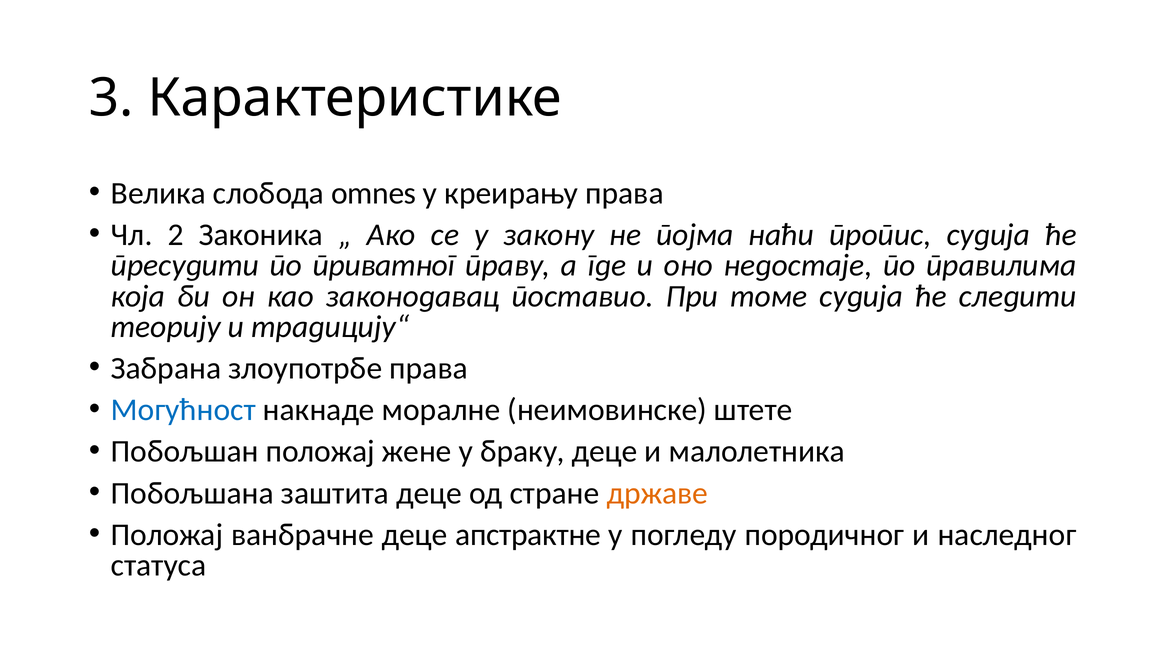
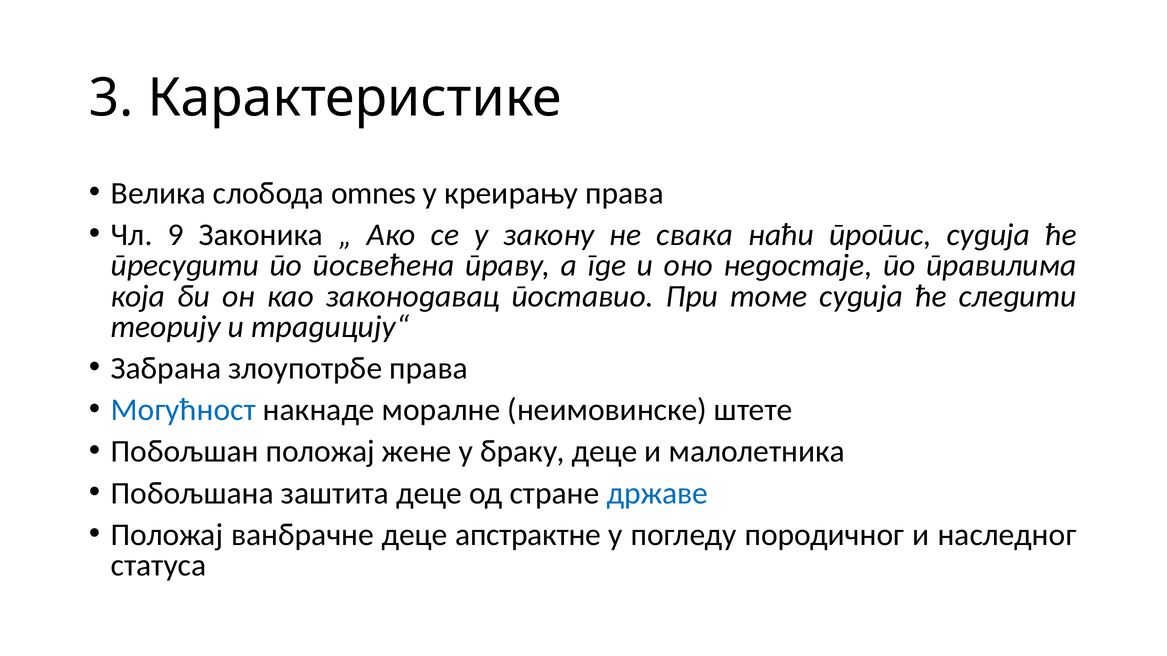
2: 2 -> 9 (176, 235)
појма: појма -> свака (695, 235)
приватног: приватног -> посвећена (384, 266)
државе colour: orange -> blue (657, 493)
